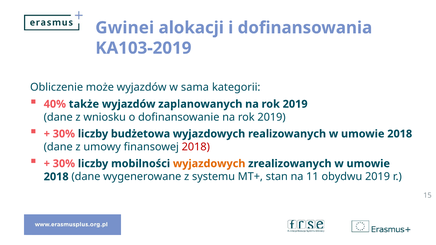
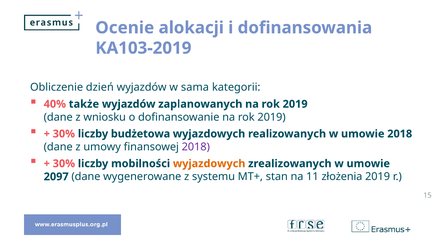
Gwinei: Gwinei -> Ocenie (125, 28)
może: może -> dzień (100, 87)
2018 colour: red -> purple (196, 147)
2018: 2018 -> 2097 (56, 177)
obydwu: obydwu -> złożenia (342, 177)
